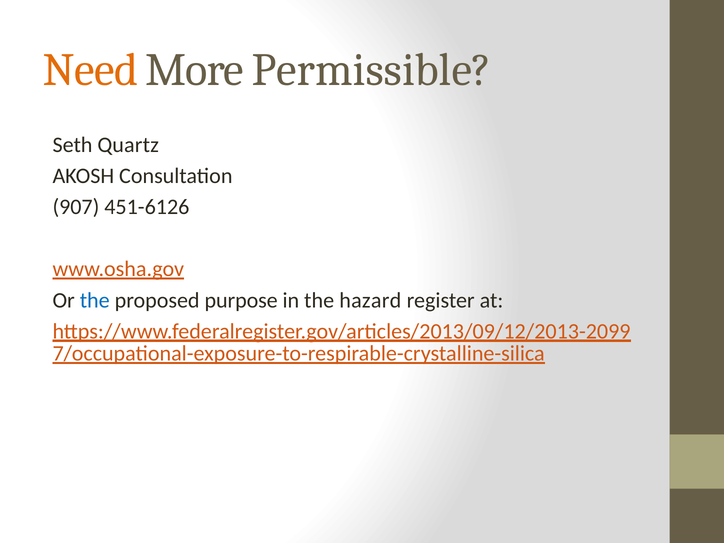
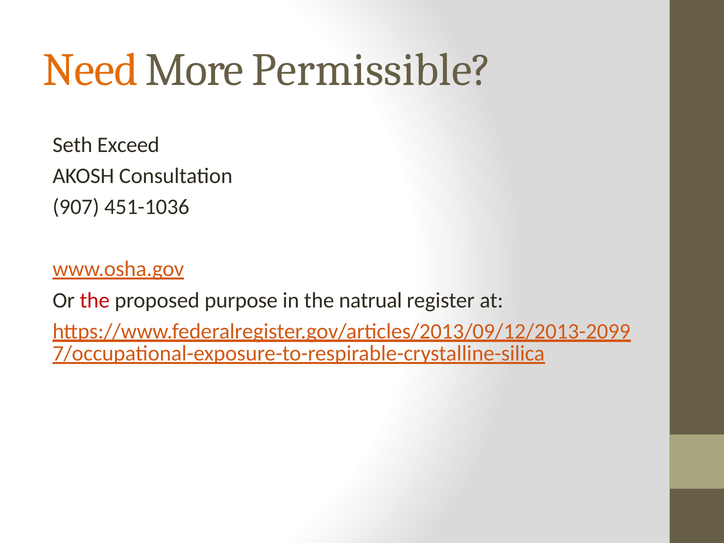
Quartz: Quartz -> Exceed (128, 145)
451-6126: 451-6126 -> 451-1036 (147, 207)
the colour: blue -> red (95, 300)
hazard: hazard -> natrual (371, 300)
